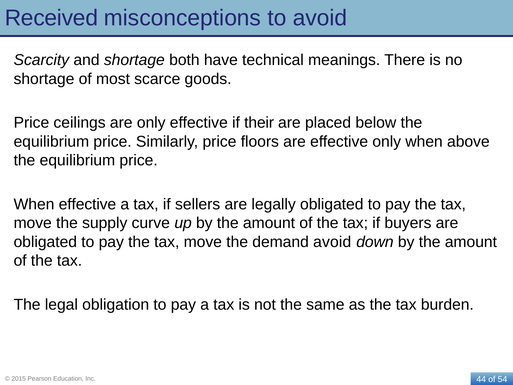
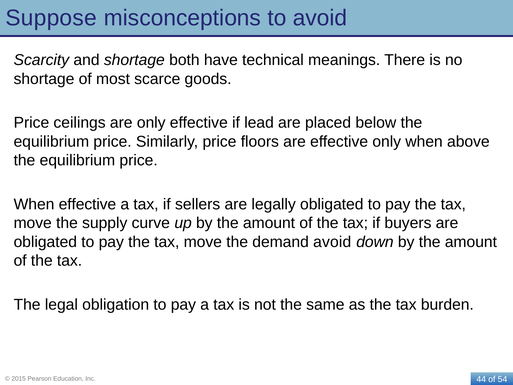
Received: Received -> Suppose (51, 18)
their: their -> lead (259, 123)
